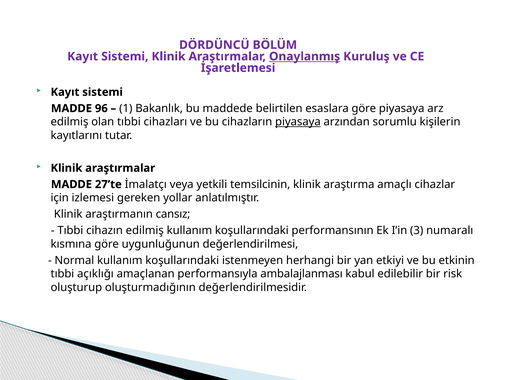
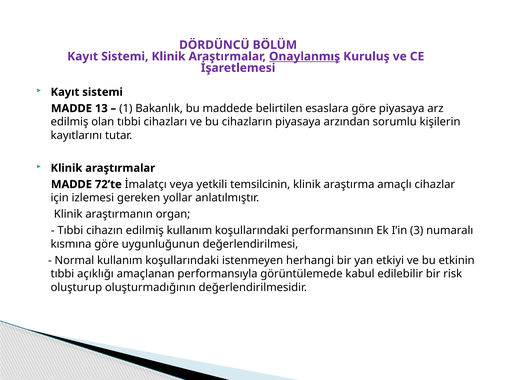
96: 96 -> 13 (101, 109)
piyasaya underline: present -> none (298, 122)
27’te: 27’te -> 72’te (108, 185)
cansız: cansız -> organ (173, 214)
ambalajlanması: ambalajlanması -> görüntülemede (302, 274)
